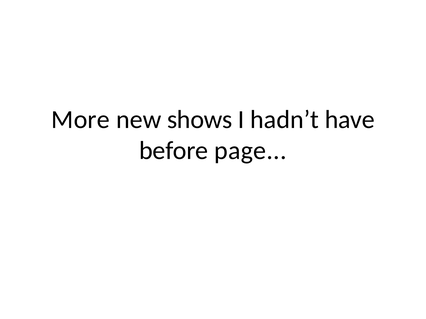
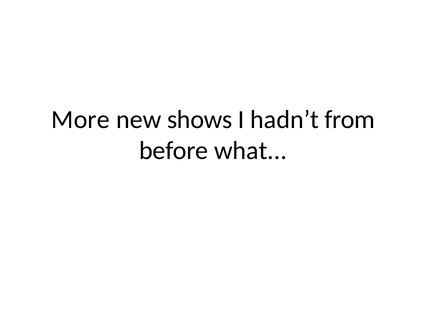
have: have -> from (350, 120)
page: page -> what (251, 151)
